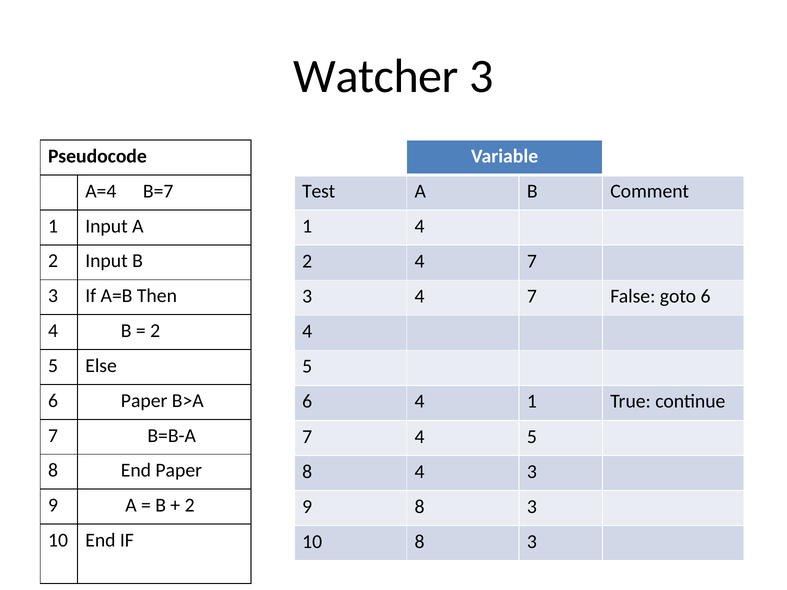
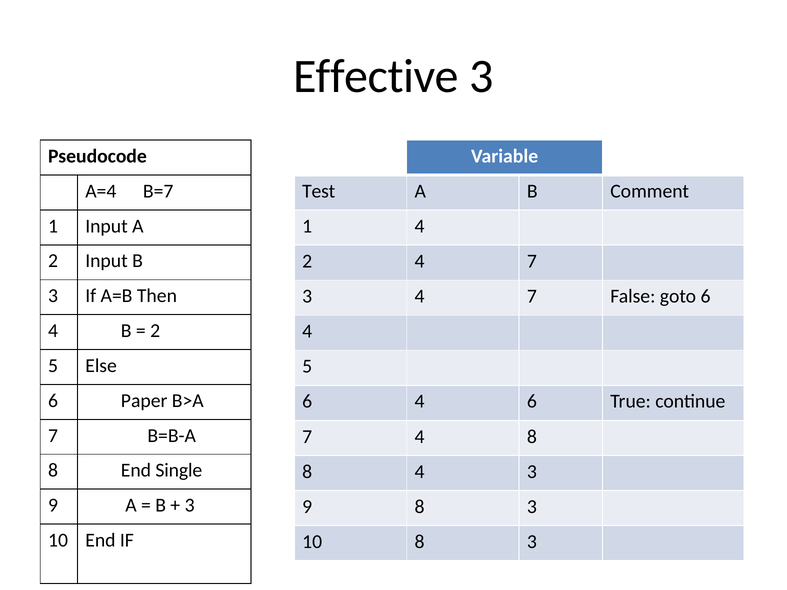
Watcher: Watcher -> Effective (376, 76)
4 1: 1 -> 6 (532, 402)
7 4 5: 5 -> 8 (532, 437)
End Paper: Paper -> Single (179, 471)
2: 2 -> 3 (190, 506)
